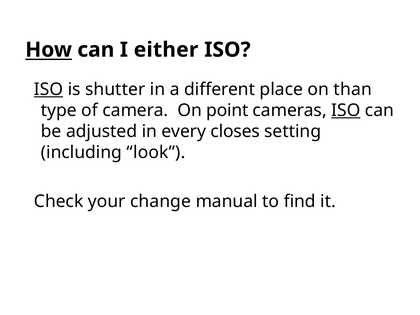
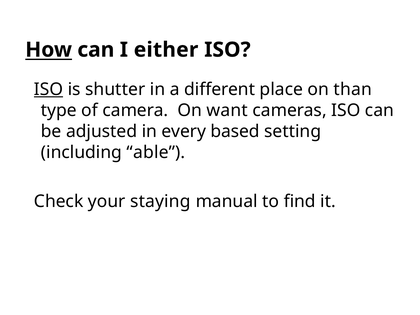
point: point -> want (227, 110)
ISO underline: present -> none (346, 110)
closes: closes -> based (235, 131)
look: look -> able (156, 152)
change: change -> staying (160, 201)
